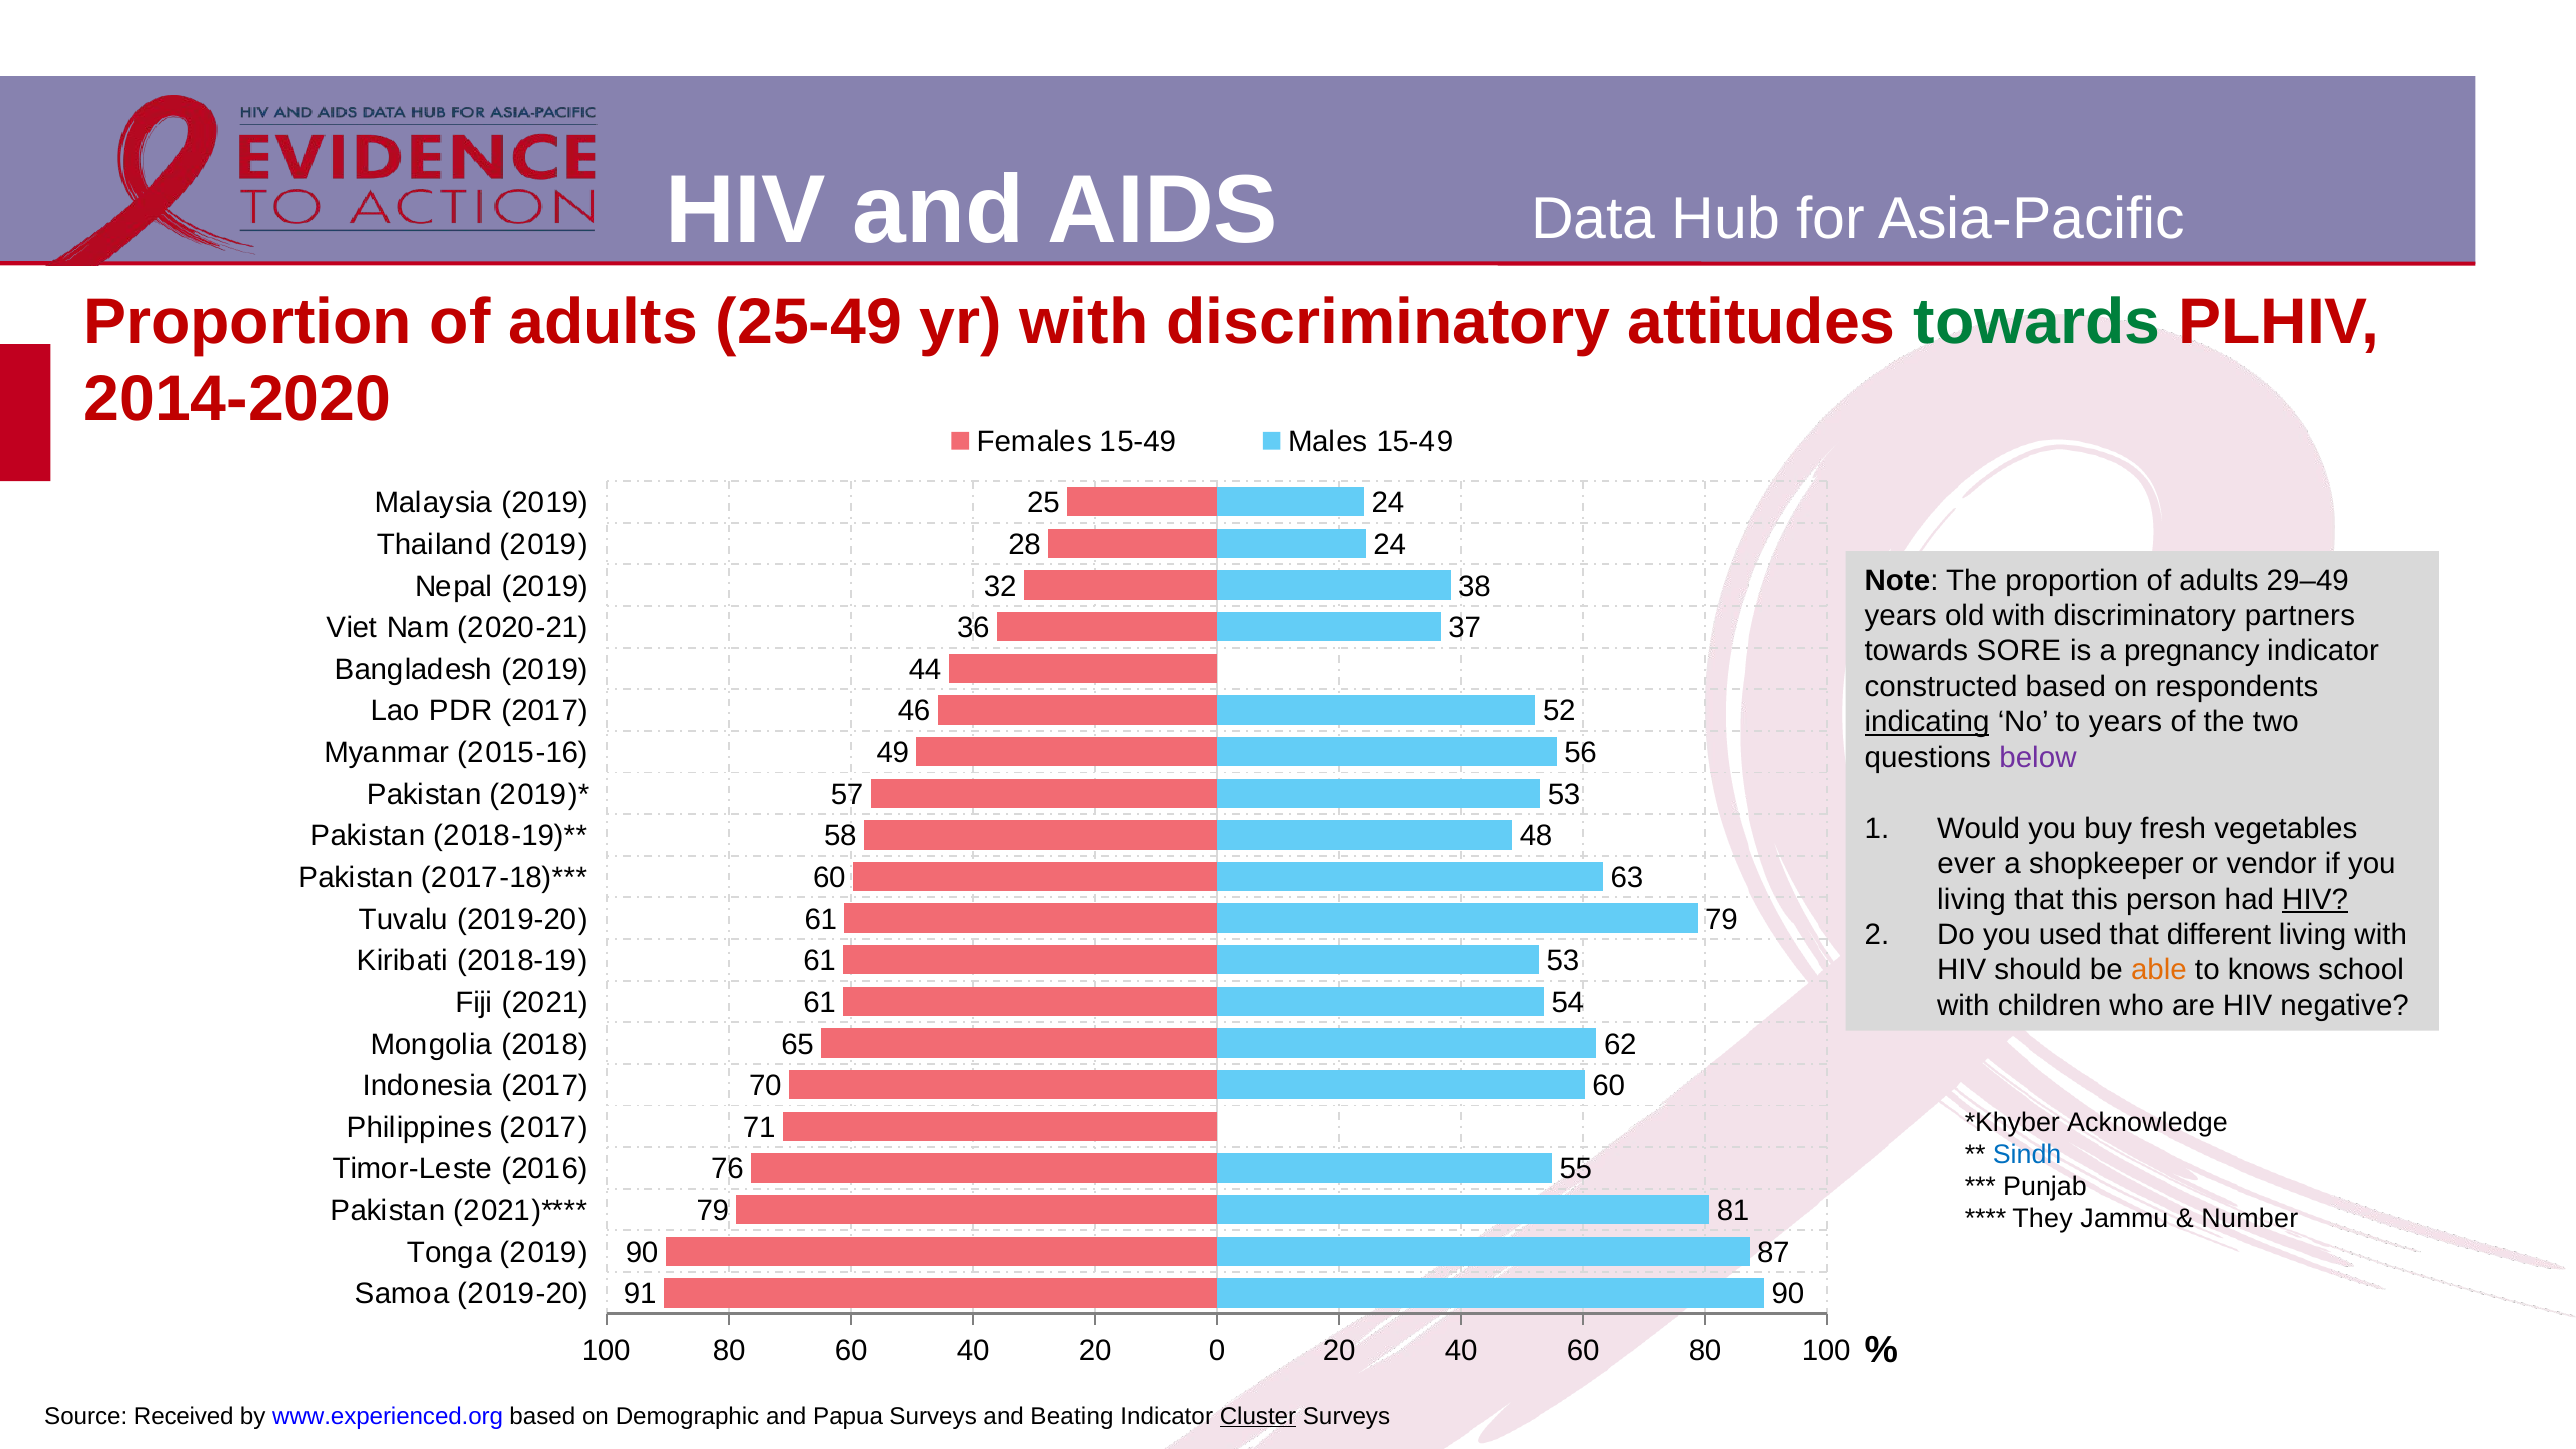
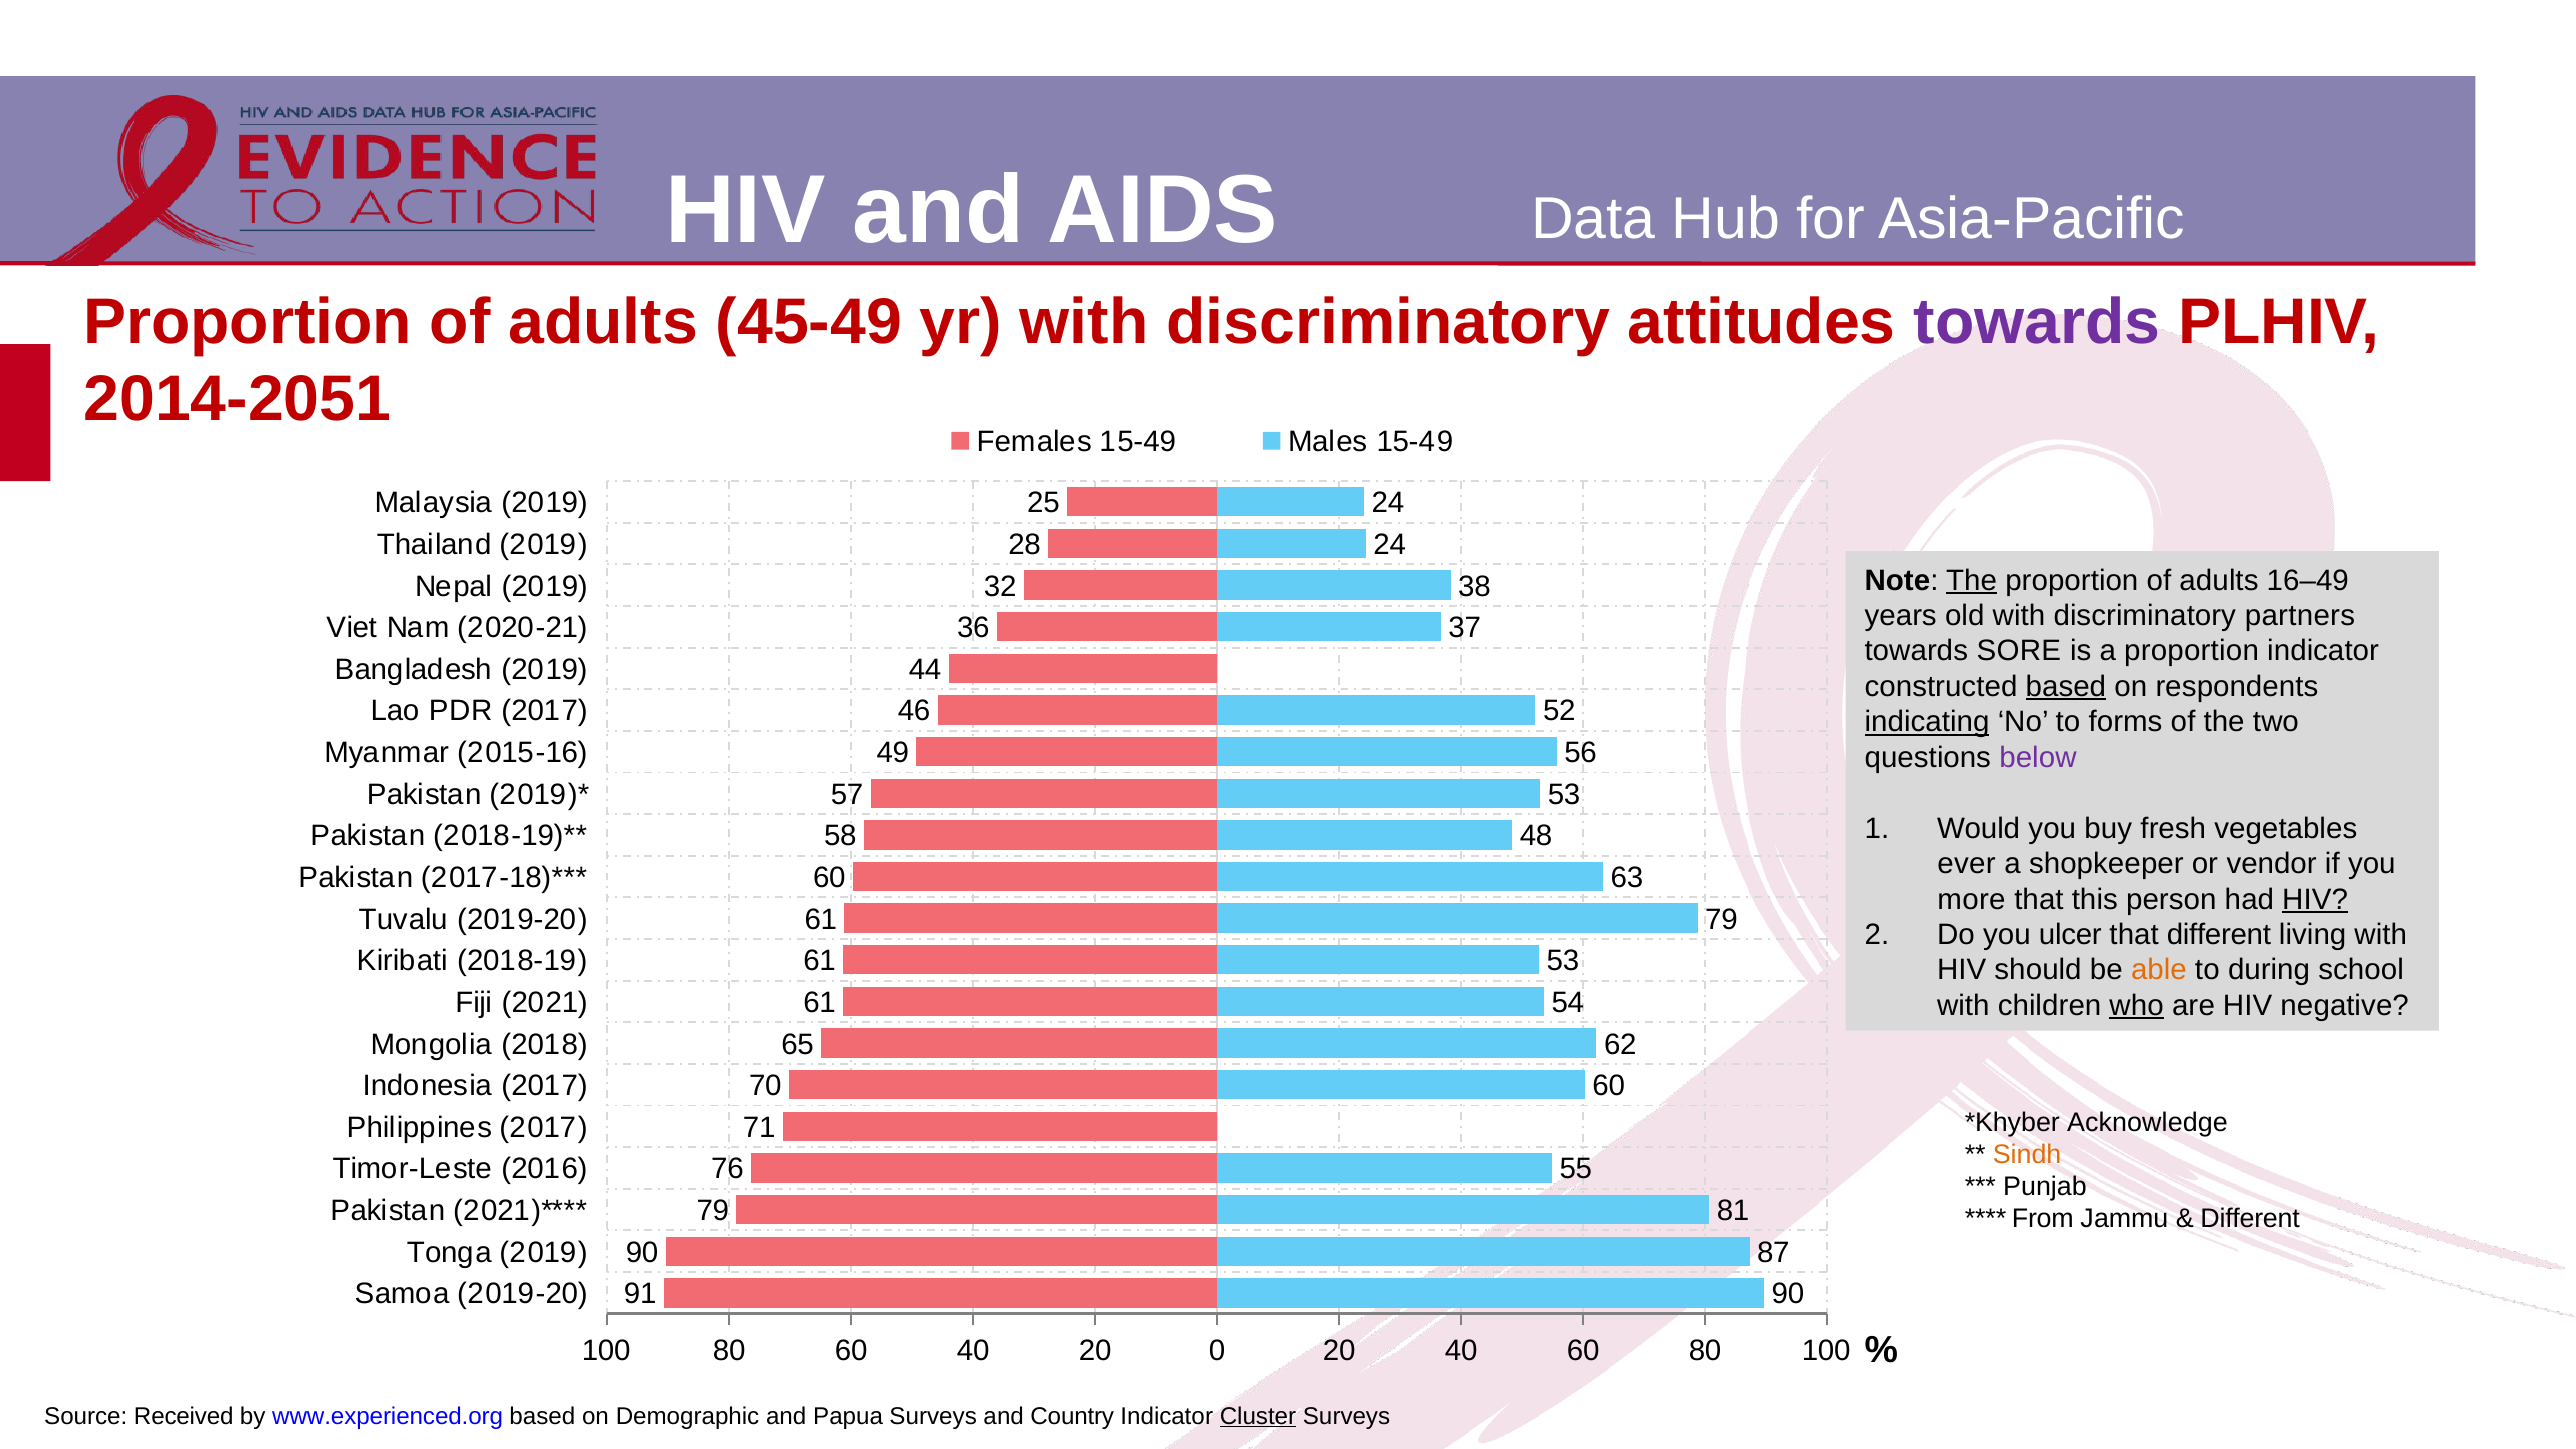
25-49: 25-49 -> 45-49 (809, 322)
towards colour: green -> purple (2037, 322)
2014-2020: 2014-2020 -> 2014-2051 (237, 400)
The underline: none -> present (1972, 580)
29–49: 29–49 -> 16–49 (2308, 580)
a pregnancy: pregnancy -> proportion (2192, 651)
based underline: none -> present (2066, 687)
to years: years -> forms (2126, 722)
living: living -> more (1971, 899)
used: used -> ulcer (2070, 935)
knows: knows -> during (2269, 970)
who underline: none -> present (2137, 1006)
Sindh colour: blue -> orange (2027, 1154)
They: They -> From (2043, 1219)
Number: Number -> Different (2250, 1219)
Beating: Beating -> Country (1072, 1416)
